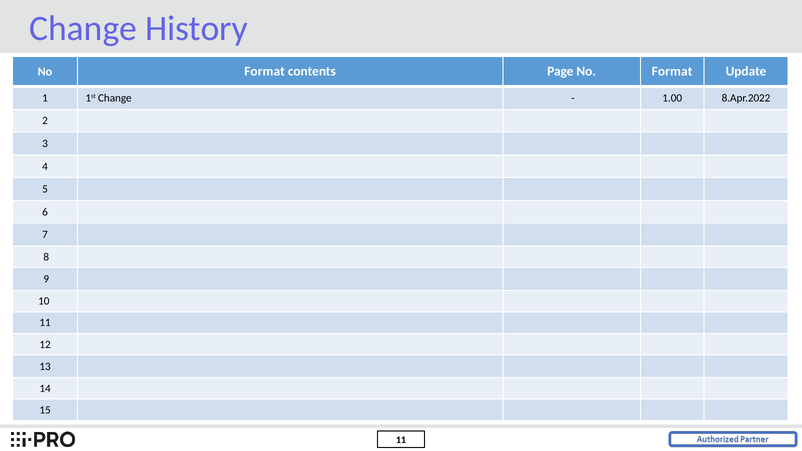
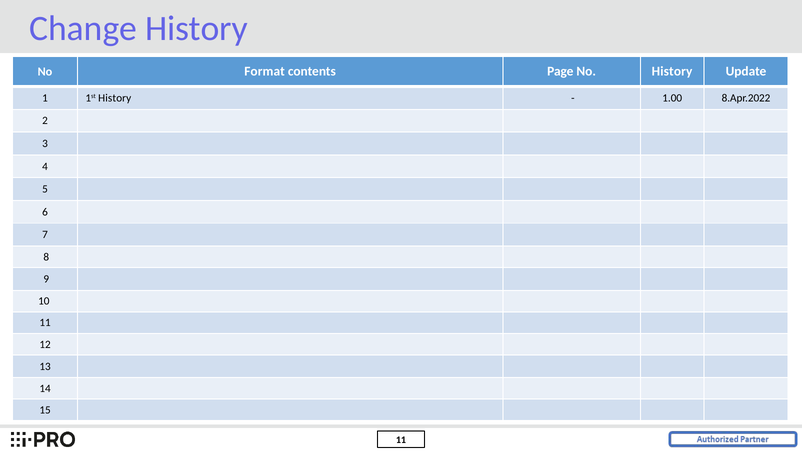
Page No Format: Format -> History (672, 72)
1st Change: Change -> History (115, 98)
